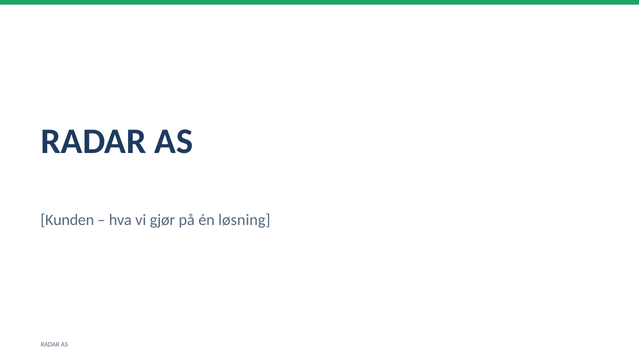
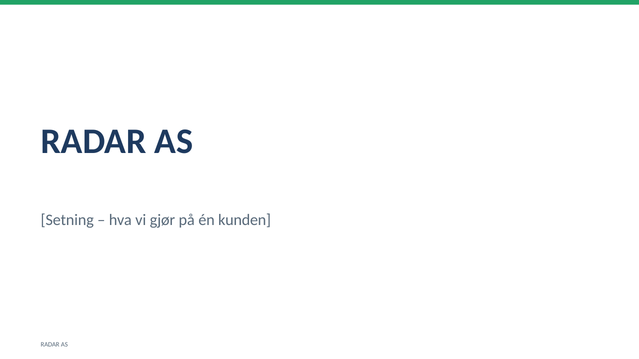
Kunden: Kunden -> Setning (67, 220)
løsning: løsning -> kunden (245, 220)
